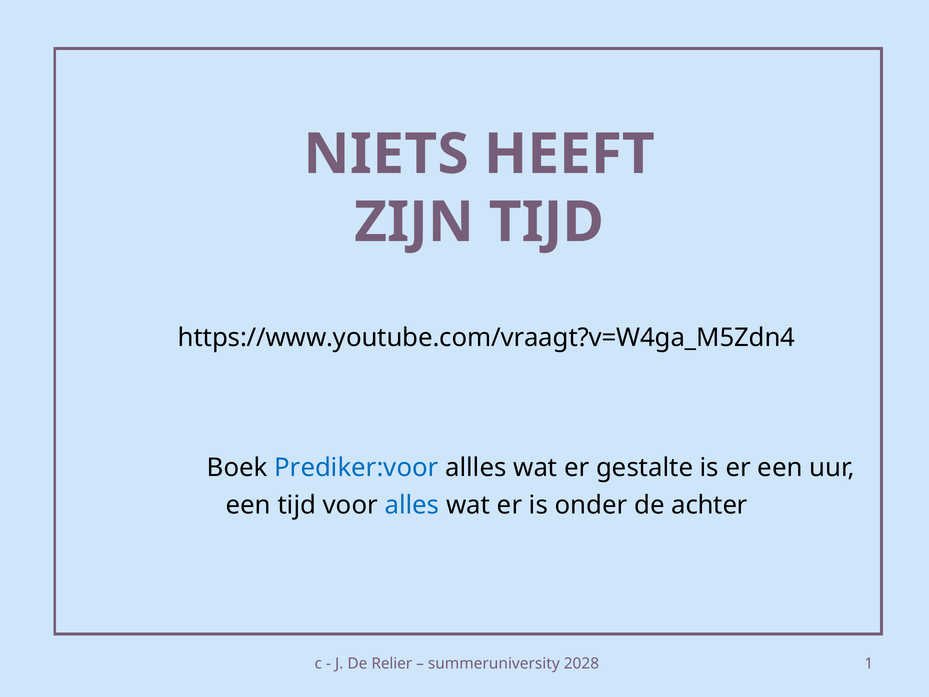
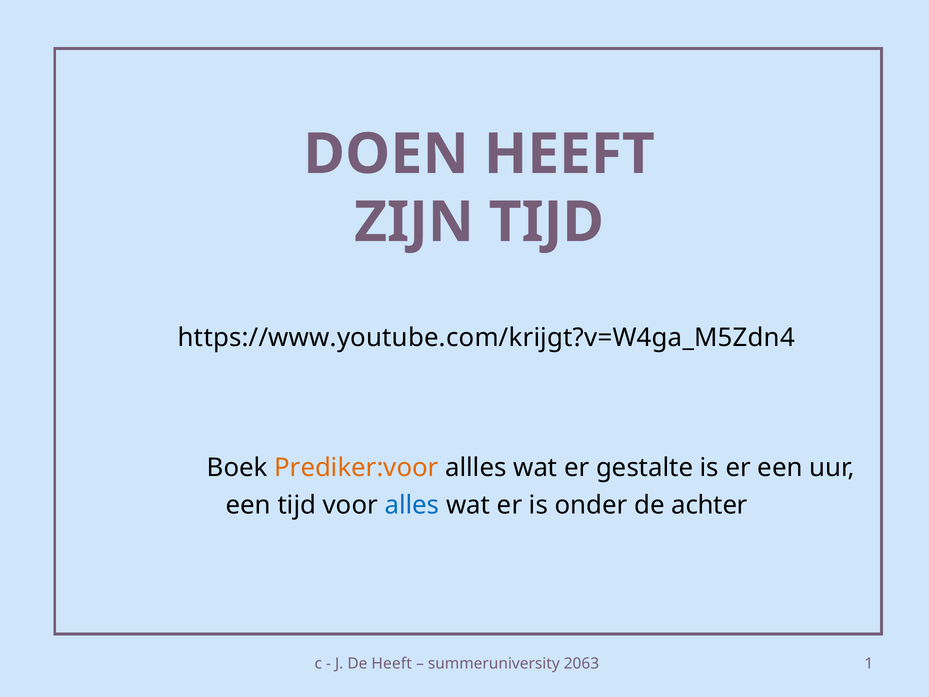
NIETS: NIETS -> DOEN (386, 154)
https://www.youtube.com/vraagt?v=W4ga_M5Zdn4: https://www.youtube.com/vraagt?v=W4ga_M5Zdn4 -> https://www.youtube.com/krijgt?v=W4ga_M5Zdn4 (486, 338)
Prediker:voor colour: blue -> orange (356, 468)
De Relier: Relier -> Heeft (392, 663)
2028: 2028 -> 2063 (581, 663)
